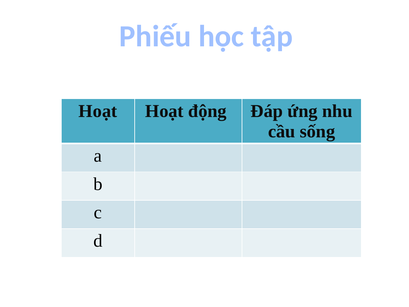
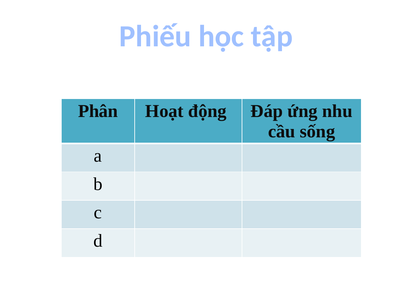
Hoạt: Hoạt -> Phân (98, 111)
